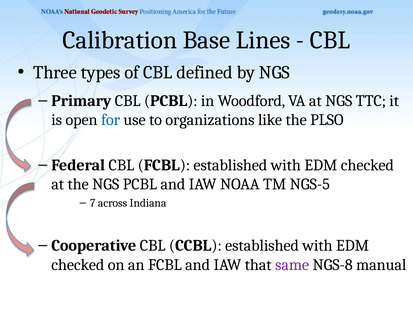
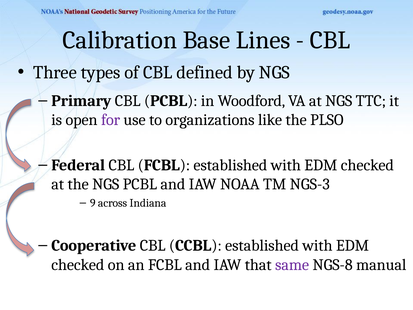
for colour: blue -> purple (111, 120)
NGS-5: NGS-5 -> NGS-3 (310, 184)
7: 7 -> 9 (93, 203)
